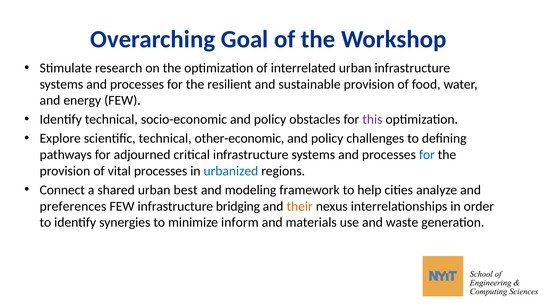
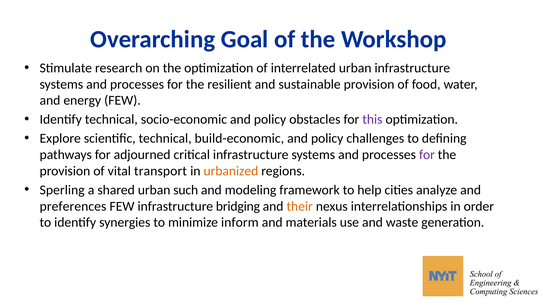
other-economic: other-economic -> build-economic (239, 139)
for colour: blue -> purple (427, 155)
vital processes: processes -> transport (161, 171)
urbanized colour: blue -> orange (231, 171)
Connect: Connect -> Sperling (62, 190)
best: best -> such (186, 190)
